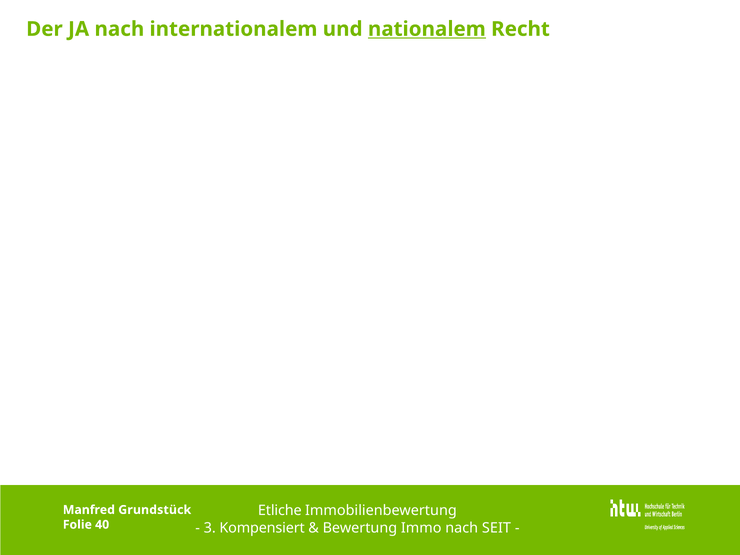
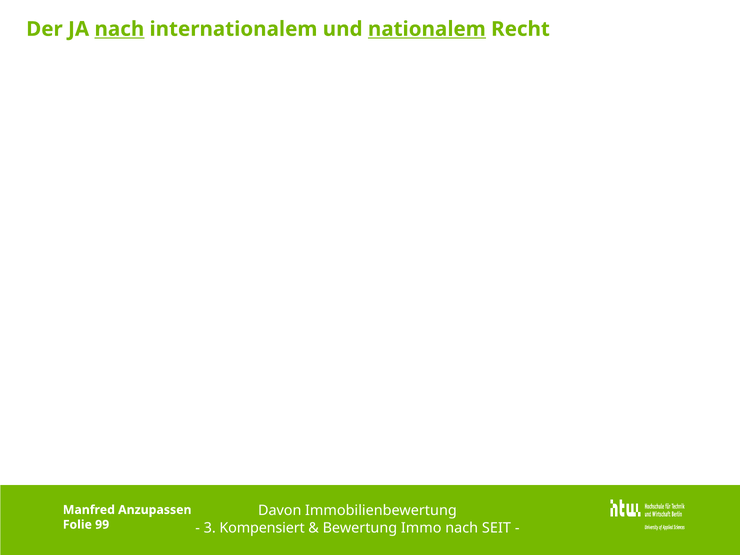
nach underline: none -> present (119, 29)
Etliche: Etliche -> Davon (280, 511)
Grundstück: Grundstück -> Anzupassen (155, 510)
40: 40 -> 99 (102, 525)
